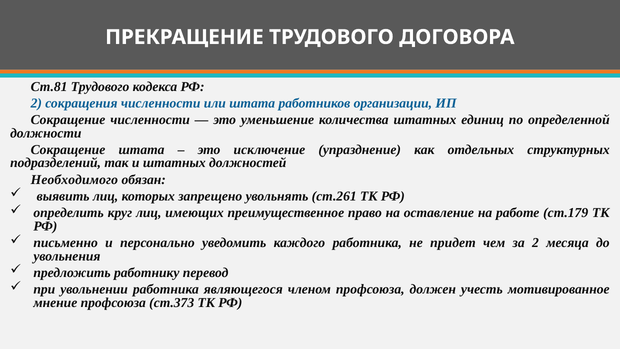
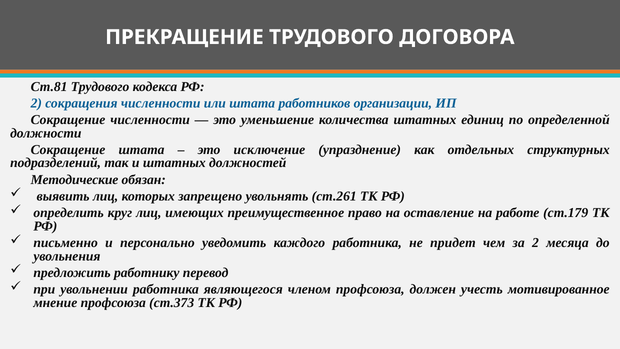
Необходимого: Необходимого -> Методические (75, 180)
